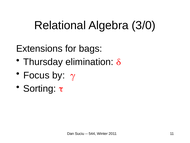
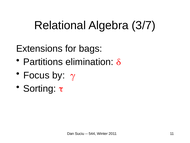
3/0: 3/0 -> 3/7 (144, 25)
Thursday: Thursday -> Partitions (43, 62)
